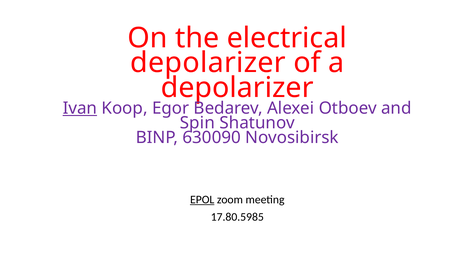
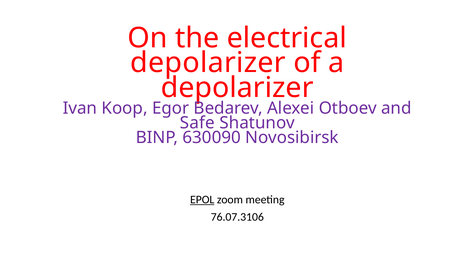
Ivan underline: present -> none (80, 108)
Spin: Spin -> Safe (197, 123)
17.80.5985: 17.80.5985 -> 76.07.3106 (237, 217)
